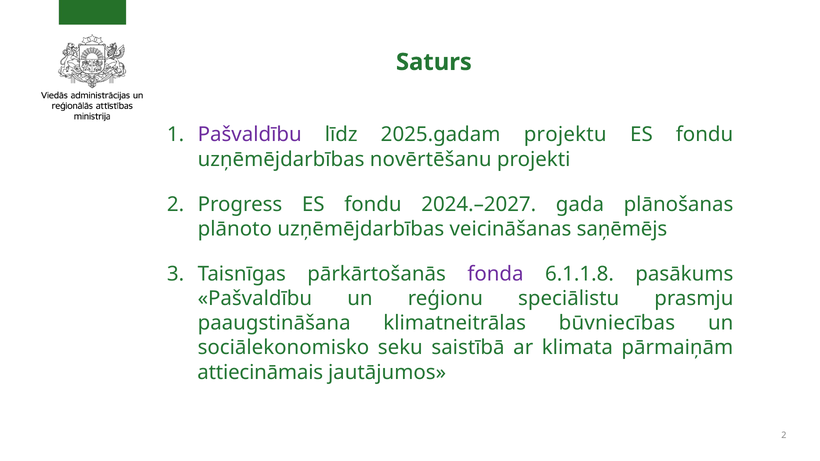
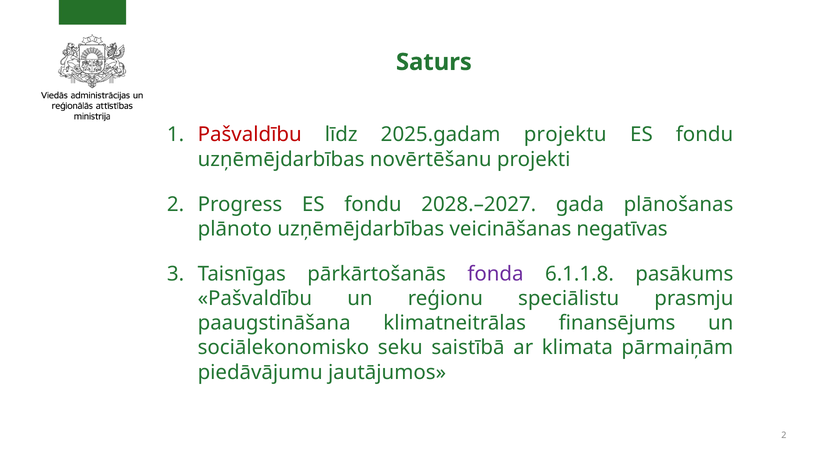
Pašvaldību colour: purple -> red (250, 135)
2024.–2027: 2024.–2027 -> 2028.–2027 (479, 204)
saņēmējs: saņēmējs -> negatīvas (622, 229)
būvniecības: būvniecības -> finansējums (617, 323)
attiecināmais: attiecināmais -> piedāvājumu (260, 373)
